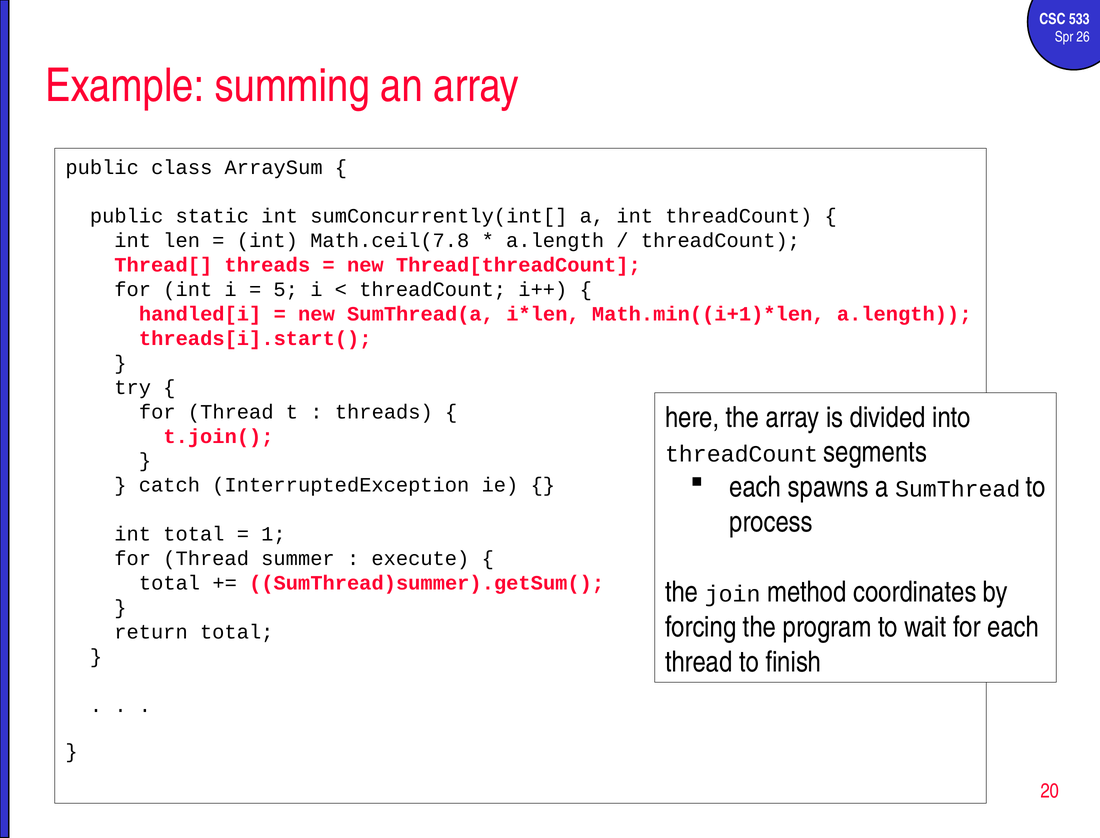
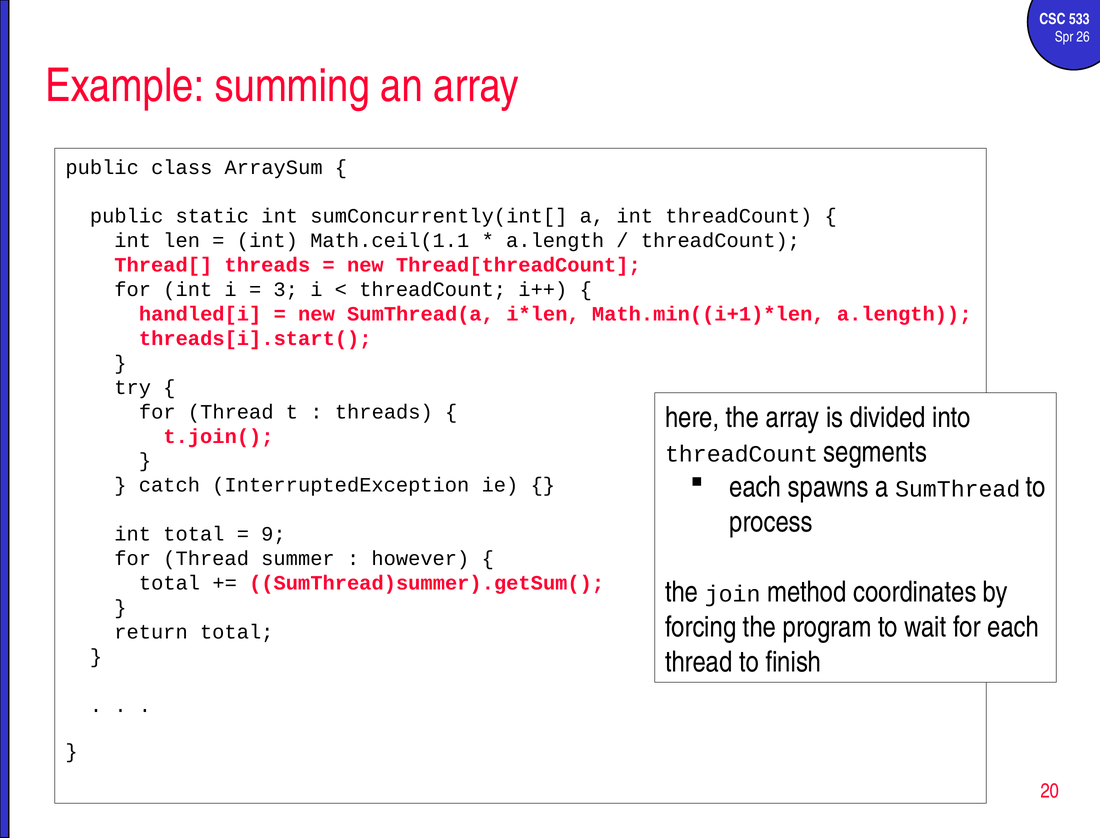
Math.ceil(7.8: Math.ceil(7.8 -> Math.ceil(1.1 (390, 241)
5: 5 -> 3 (286, 290)
1: 1 -> 9 (273, 534)
execute: execute -> however (420, 559)
